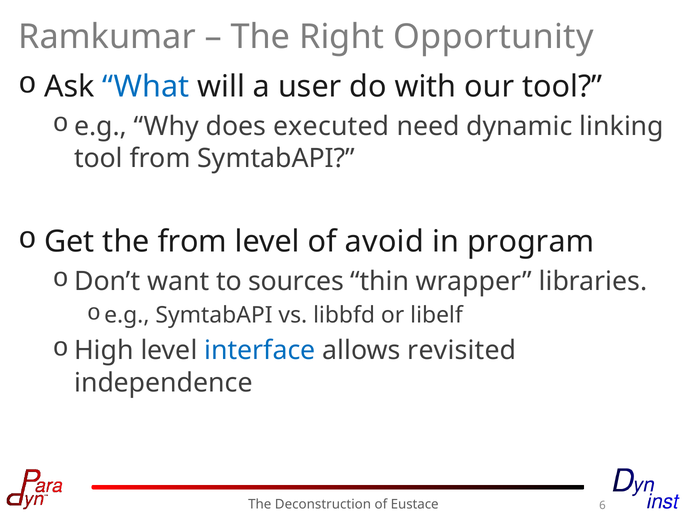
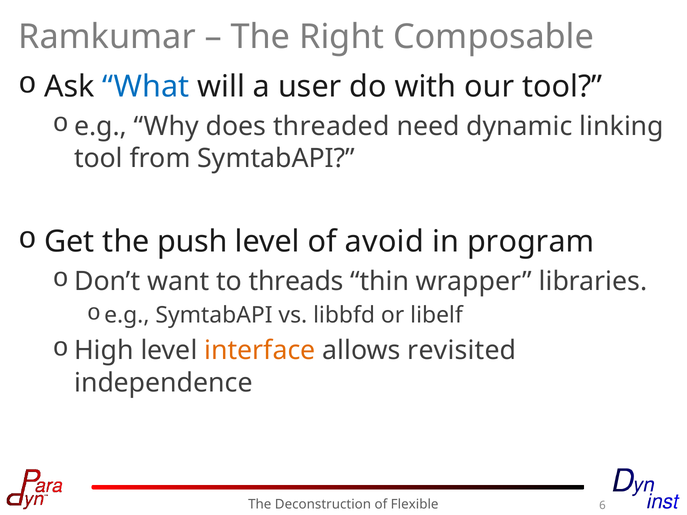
Opportunity: Opportunity -> Composable (494, 37)
executed: executed -> threaded (331, 126)
the from: from -> push (192, 242)
sources: sources -> threads (296, 281)
interface colour: blue -> orange (260, 351)
Eustace: Eustace -> Flexible (415, 505)
